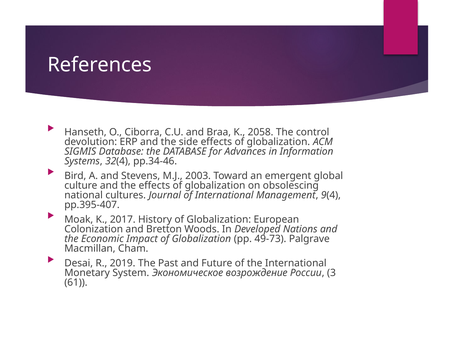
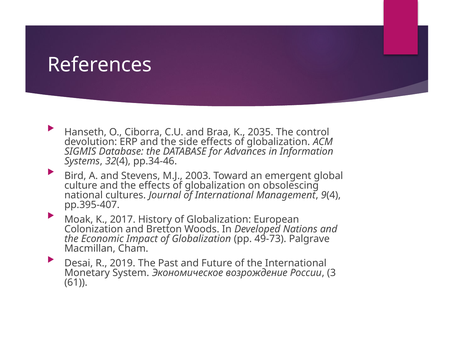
2058: 2058 -> 2035 (261, 132)
